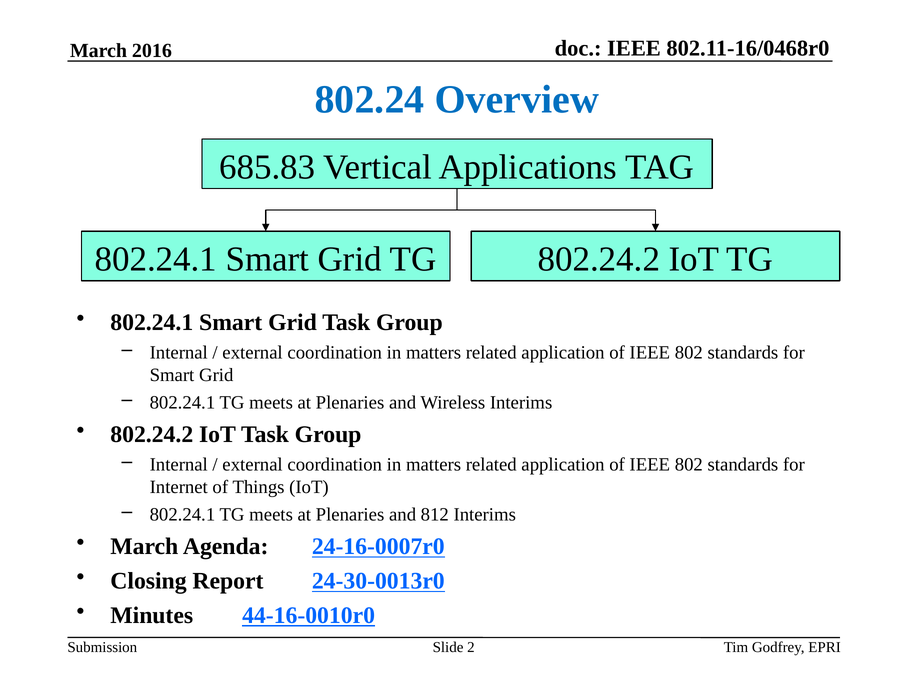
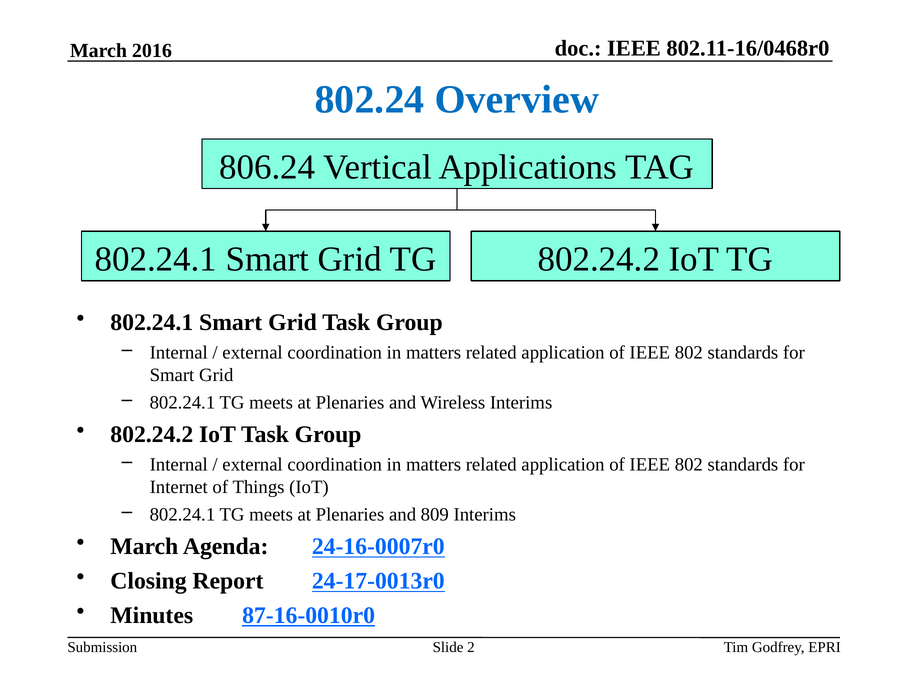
685.83: 685.83 -> 806.24 (267, 167)
812: 812 -> 809 (435, 515)
24-30-0013r0: 24-30-0013r0 -> 24-17-0013r0 (378, 581)
44-16-0010r0: 44-16-0010r0 -> 87-16-0010r0 (309, 615)
